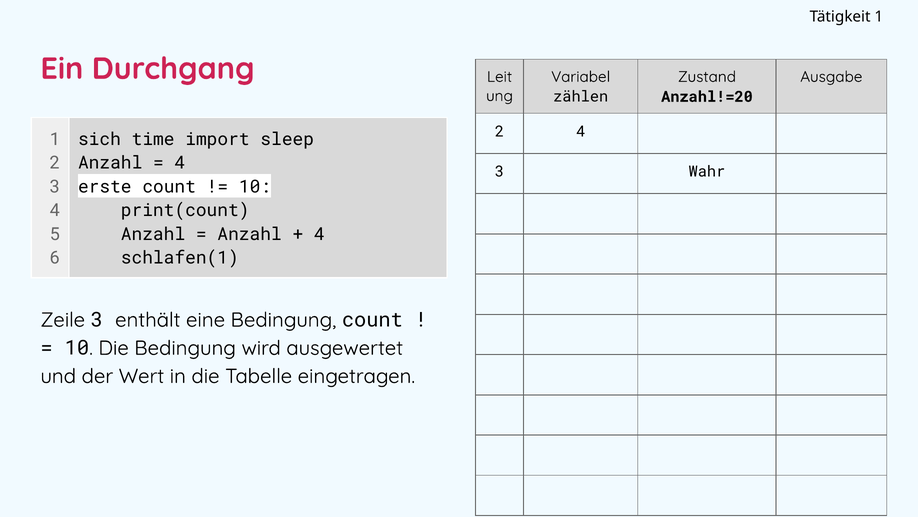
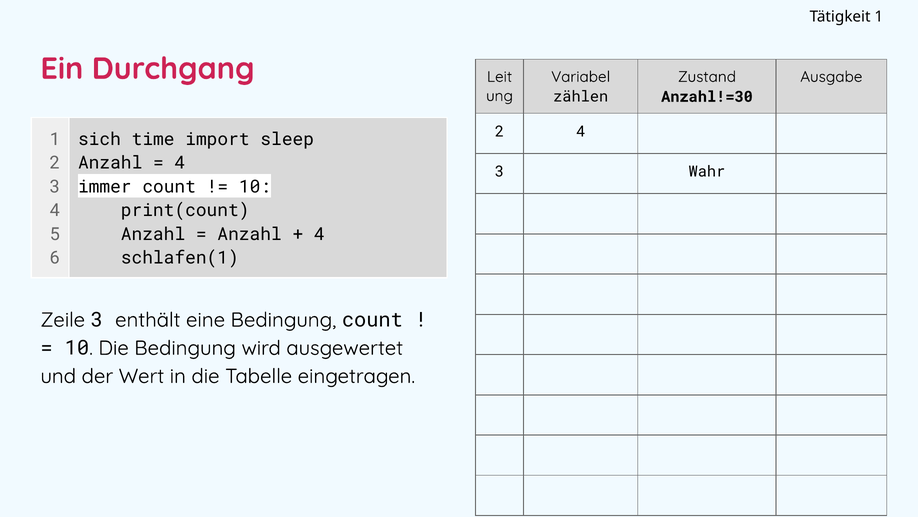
Anzahl!=20: Anzahl!=20 -> Anzahl!=30 (707, 97)
erste: erste -> immer (105, 187)
